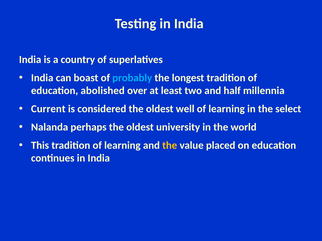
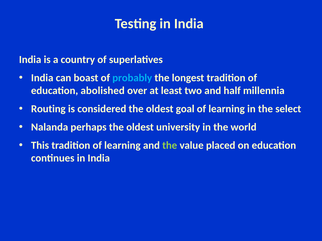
Current: Current -> Routing (48, 109)
well: well -> goal (185, 109)
the colour: yellow -> light green (170, 146)
